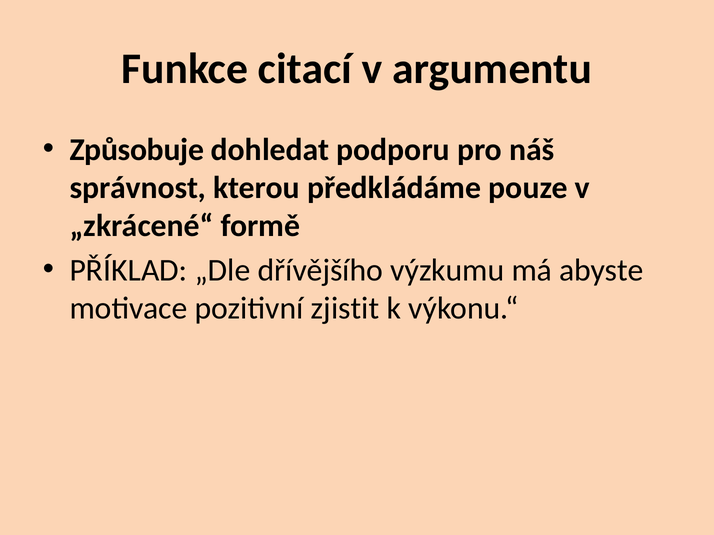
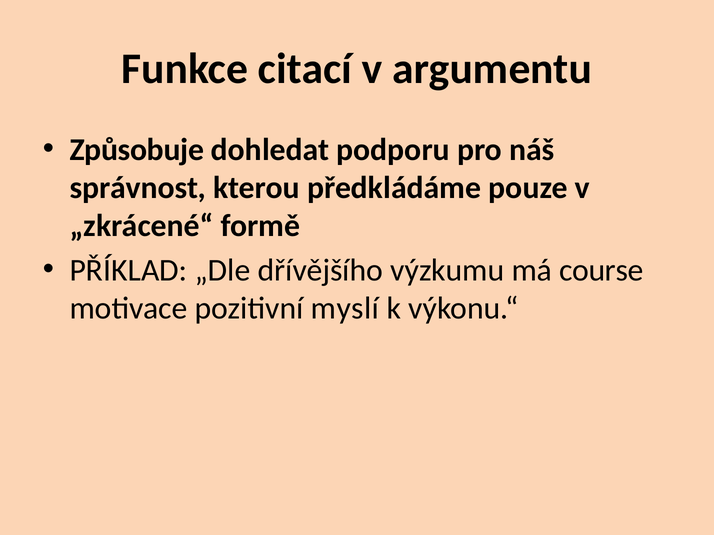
abyste: abyste -> course (601, 270)
zjistit: zjistit -> myslí (345, 308)
